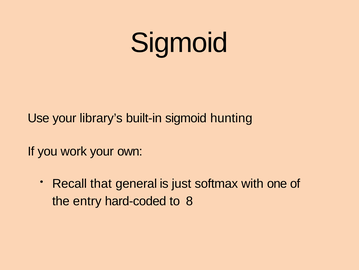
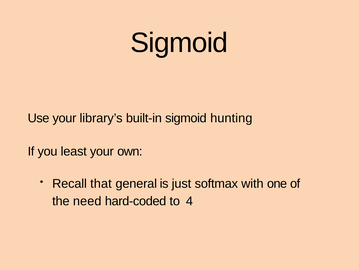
work: work -> least (74, 151)
entry: entry -> need (87, 201)
8: 8 -> 4 (189, 201)
